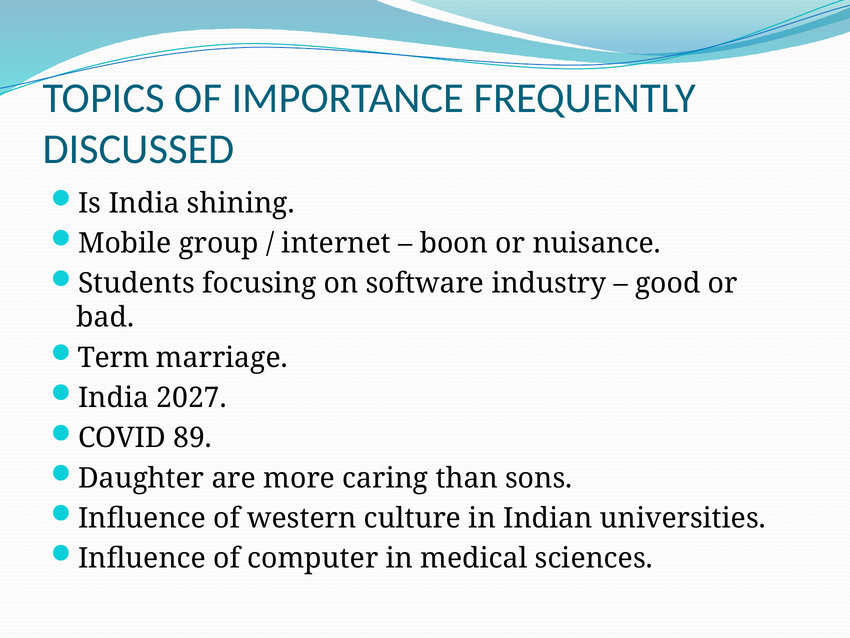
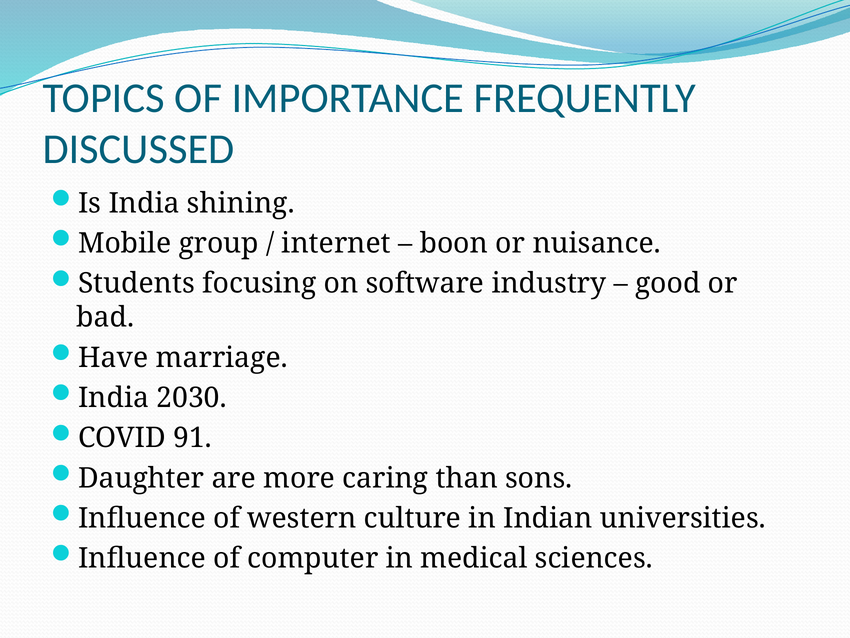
Term: Term -> Have (113, 357)
2027: 2027 -> 2030 (192, 398)
89: 89 -> 91 (193, 438)
